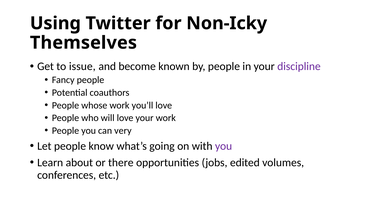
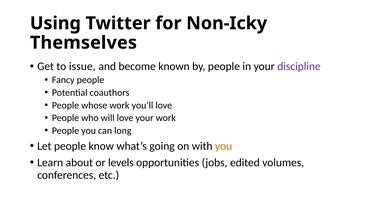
very: very -> long (123, 130)
you colour: purple -> orange (224, 146)
there: there -> levels (121, 162)
